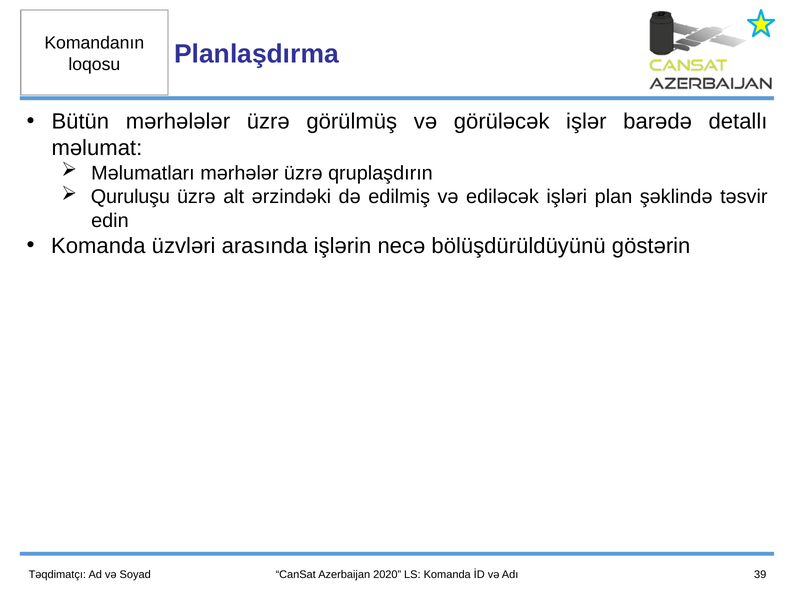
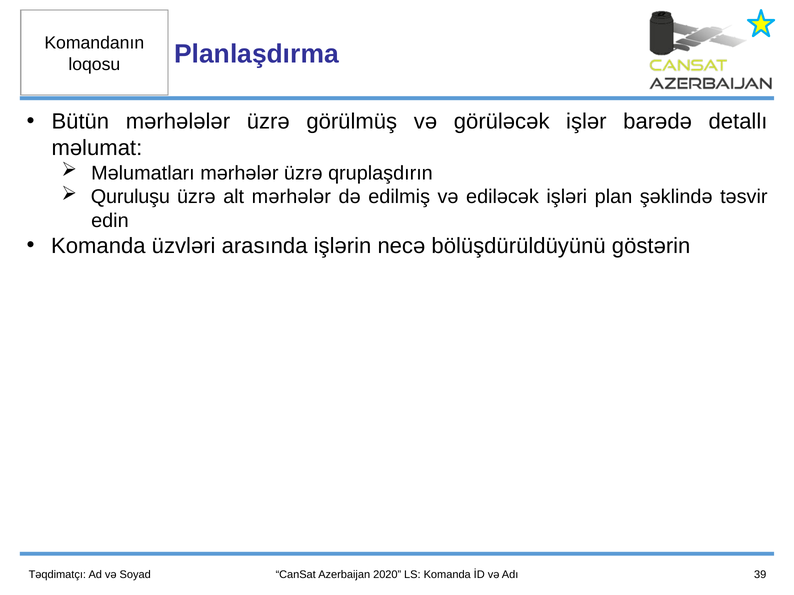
alt ərzindəki: ərzindəki -> mərhələr (291, 197)
